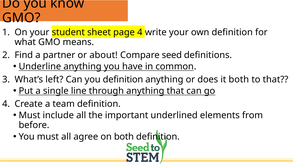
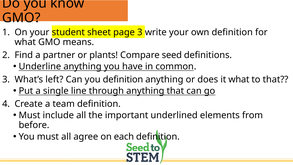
page 4: 4 -> 3 (140, 32)
about: about -> plants (104, 55)
it both: both -> what (239, 79)
on both: both -> each (124, 136)
